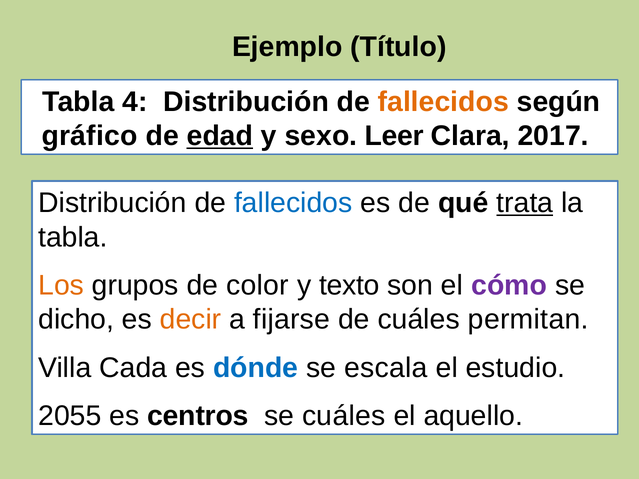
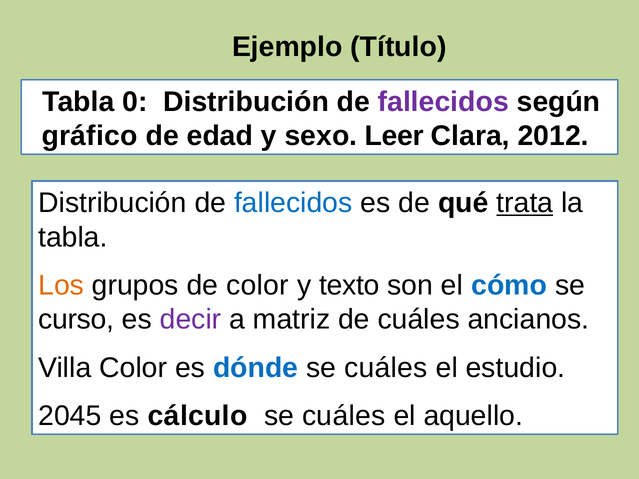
4: 4 -> 0 (135, 102)
fallecidos colour: orange -> purple (443, 102)
edad underline: present -> none (220, 136)
2017: 2017 -> 2012 (553, 136)
cómo colour: purple -> blue (509, 286)
dicho: dicho -> curso (76, 320)
decir colour: orange -> purple (191, 320)
fijarse: fijarse -> matriz (292, 320)
permitan: permitan -> ancianos (528, 320)
Villa Cada: Cada -> Color (133, 368)
escala: escala -> cuáles (386, 368)
2055: 2055 -> 2045 (70, 416)
centros: centros -> cálculo (198, 416)
